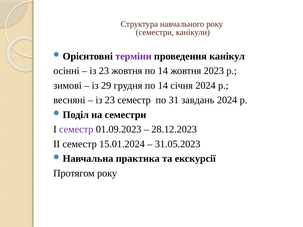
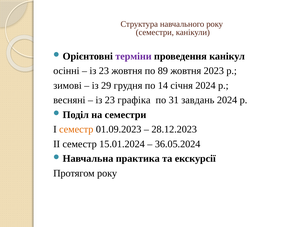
жовтня по 14: 14 -> 89 (163, 71)
23 семестр: семестр -> графіка (134, 100)
семестр colour: purple -> orange (76, 129)
31.05.2023: 31.05.2023 -> 36.05.2024 (178, 144)
